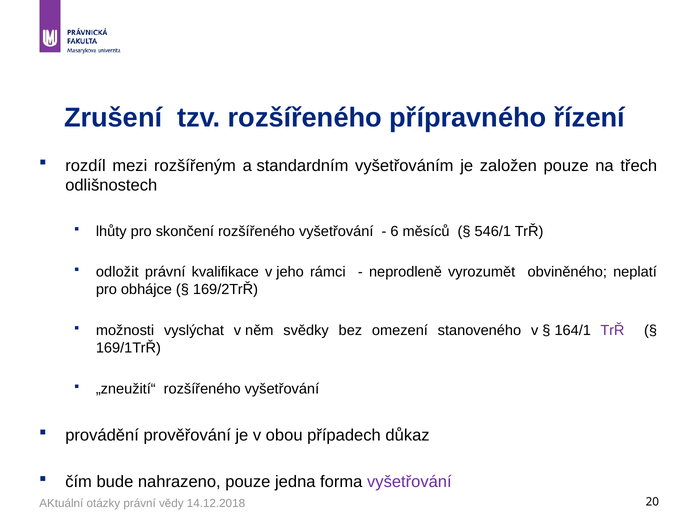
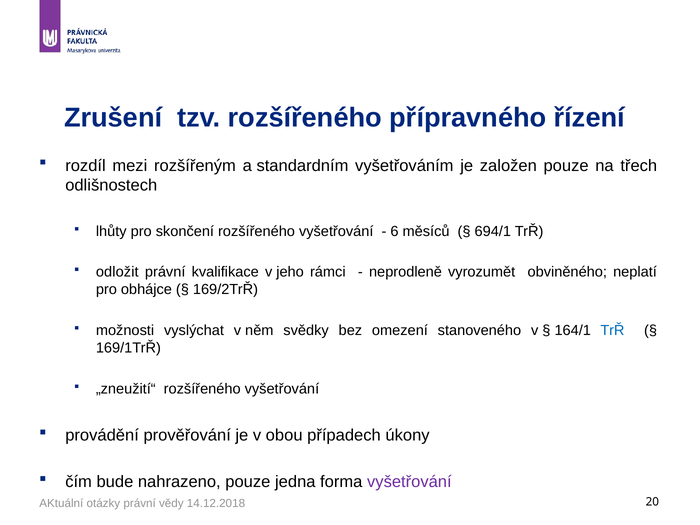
546/1: 546/1 -> 694/1 (493, 231)
TrŘ colour: purple -> blue (612, 331)
důkaz: důkaz -> úkony (408, 435)
